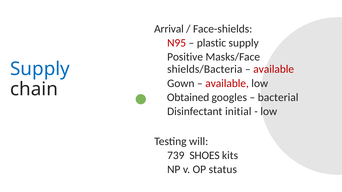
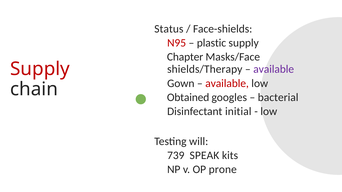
Arrival: Arrival -> Status (169, 29)
Positive: Positive -> Chapter (185, 57)
Supply colour: blue -> red (40, 69)
shields/Bacteria: shields/Bacteria -> shields/Therapy (205, 69)
available colour: red -> purple (274, 69)
SHOES: SHOES -> SPEAK (204, 156)
status: status -> prone (223, 170)
